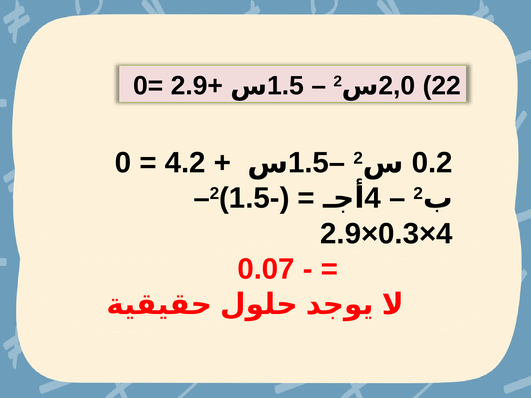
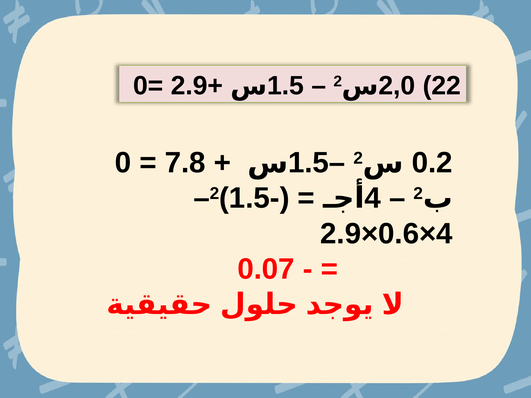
4.2: 4.2 -> 7.8 (185, 163)
0.3: 0.3 -> 0.6 (399, 234)
